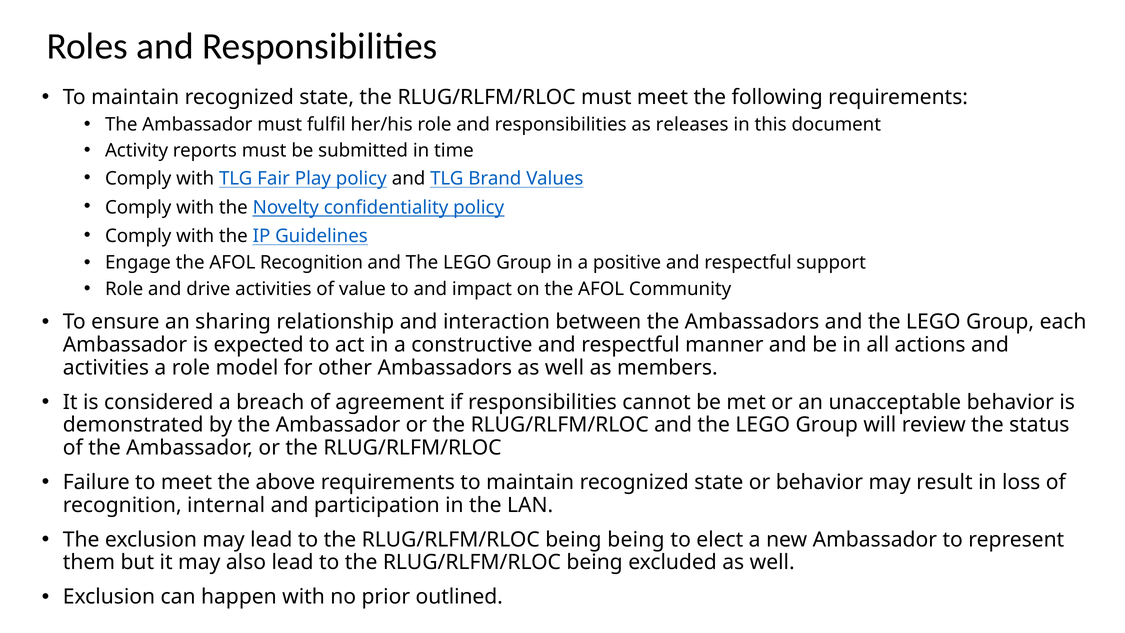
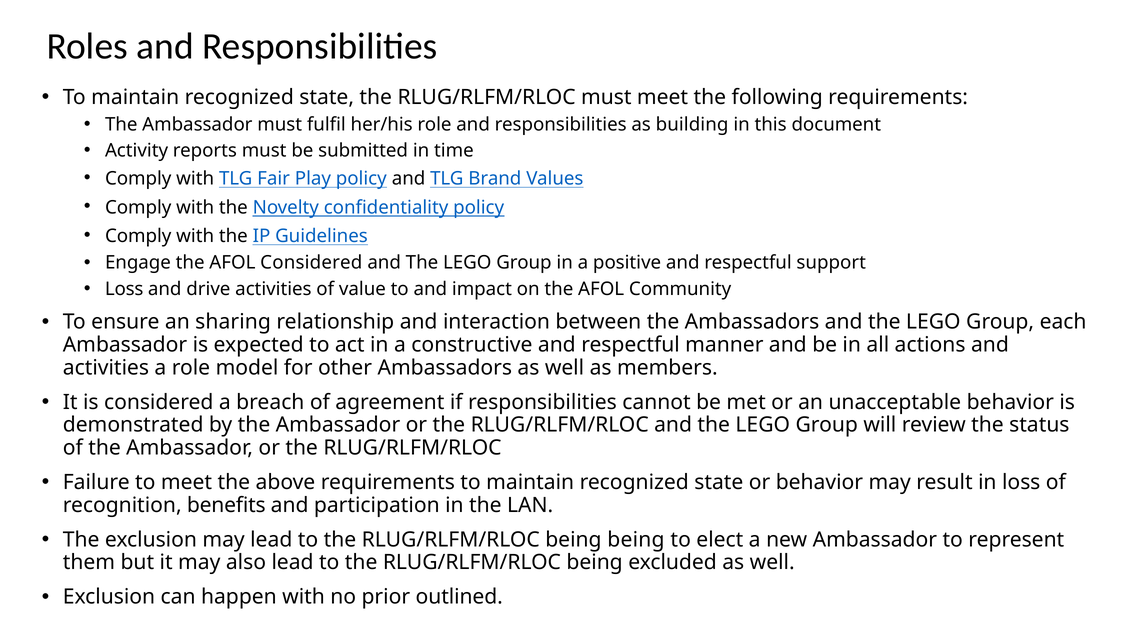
releases: releases -> building (692, 124)
AFOL Recognition: Recognition -> Considered (311, 263)
Role: Role -> Loss (124, 289)
internal: internal -> benefits (226, 505)
